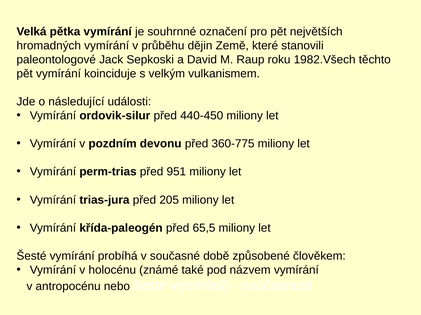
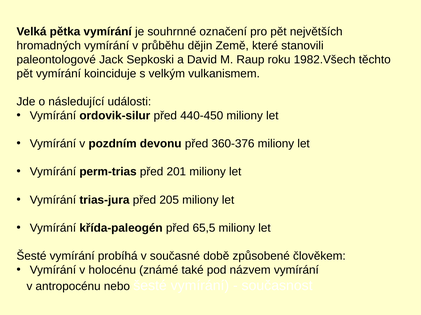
360-775: 360-775 -> 360-376 (233, 144)
951: 951 -> 201 (176, 172)
